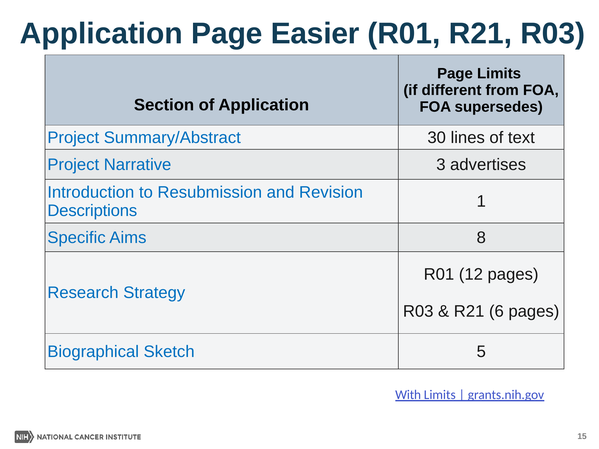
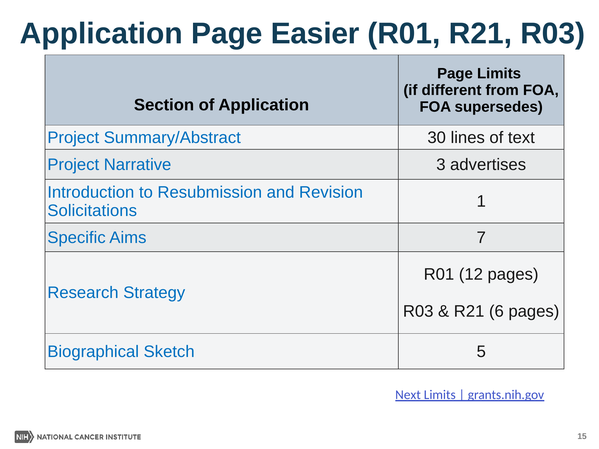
Descriptions: Descriptions -> Solicitations (92, 211)
8: 8 -> 7 (481, 238)
With: With -> Next (408, 395)
